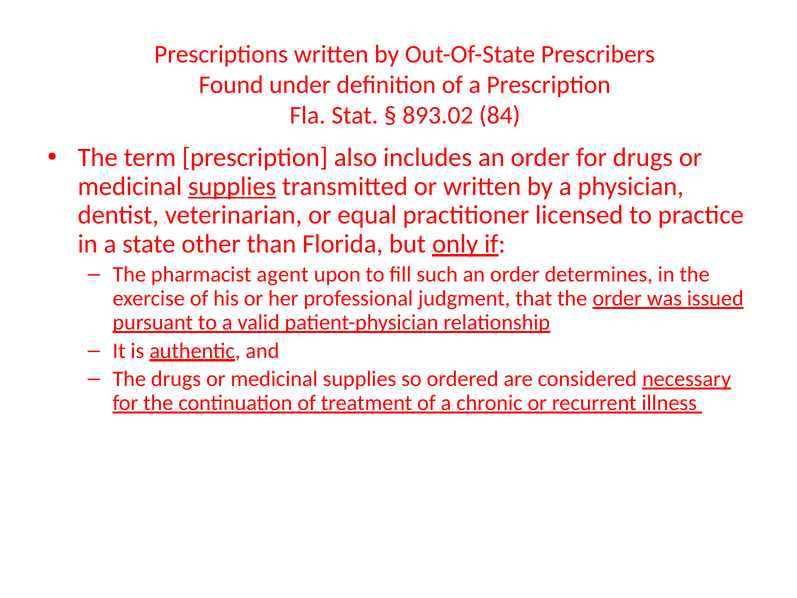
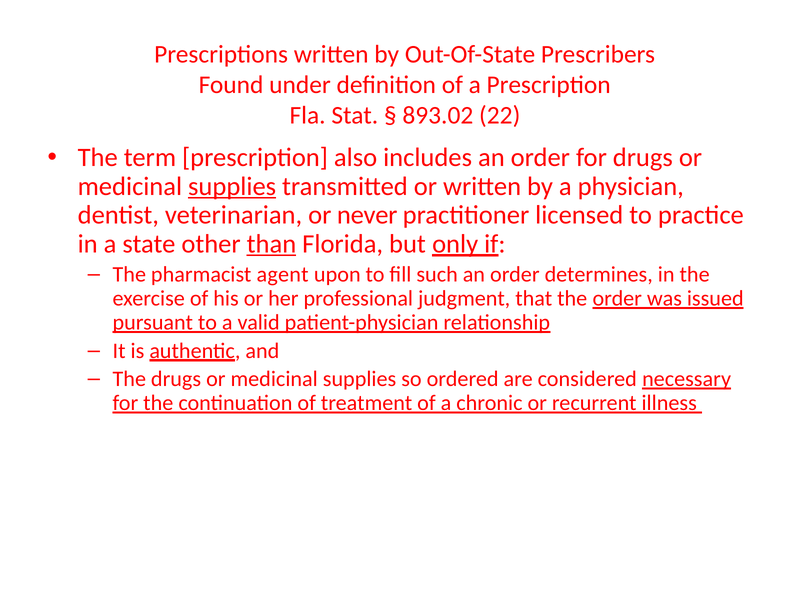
84: 84 -> 22 (500, 115)
equal: equal -> never (367, 215)
than underline: none -> present (271, 244)
